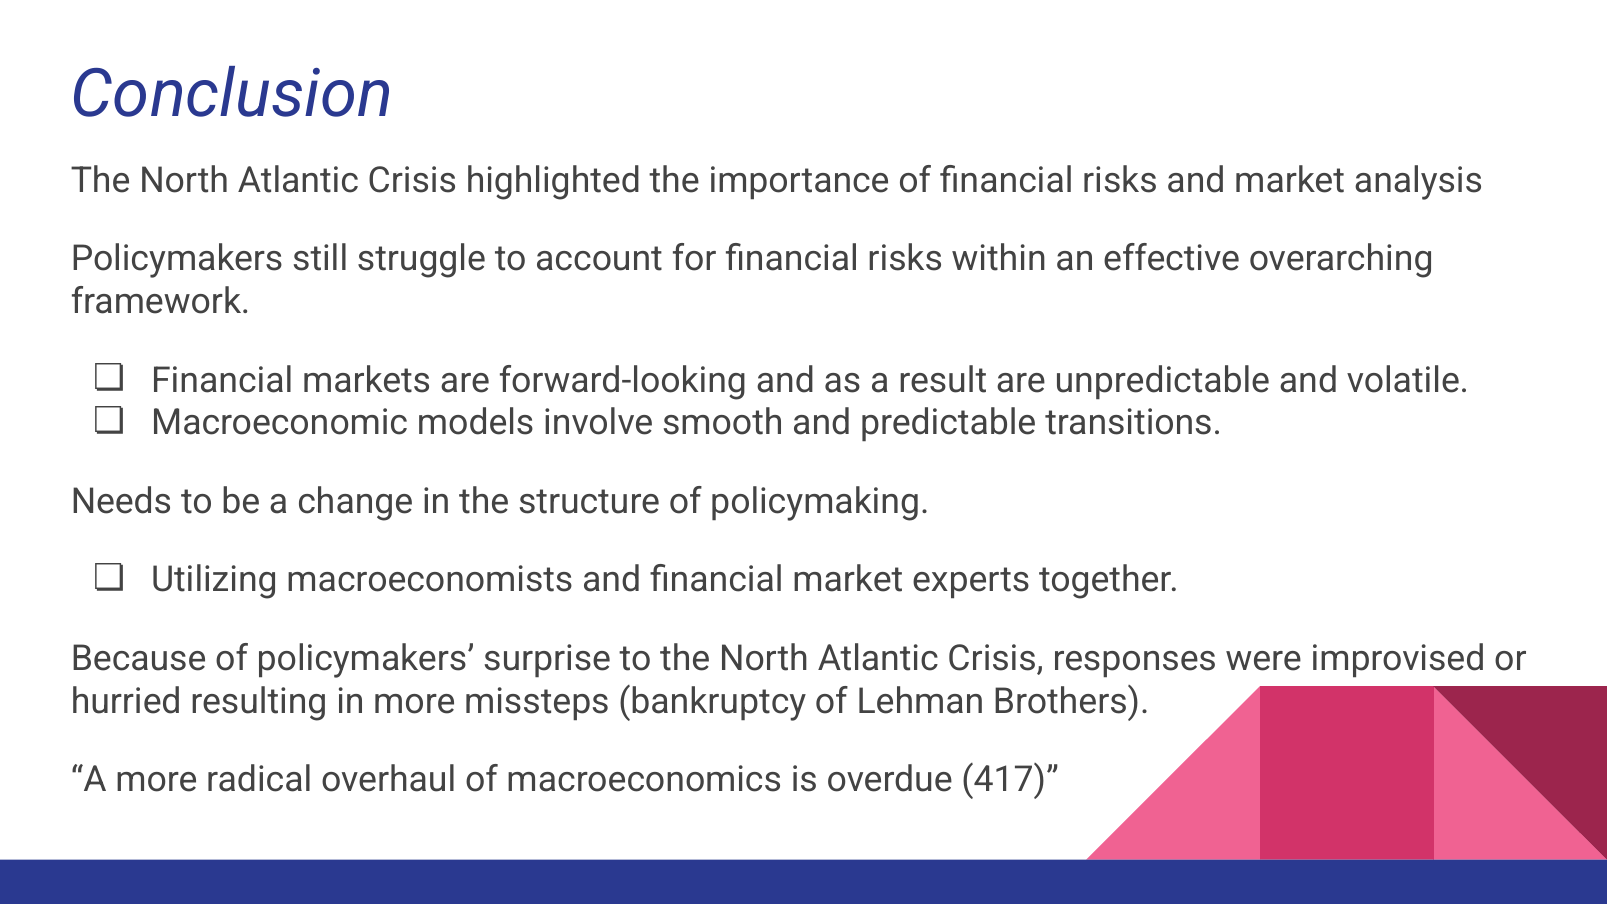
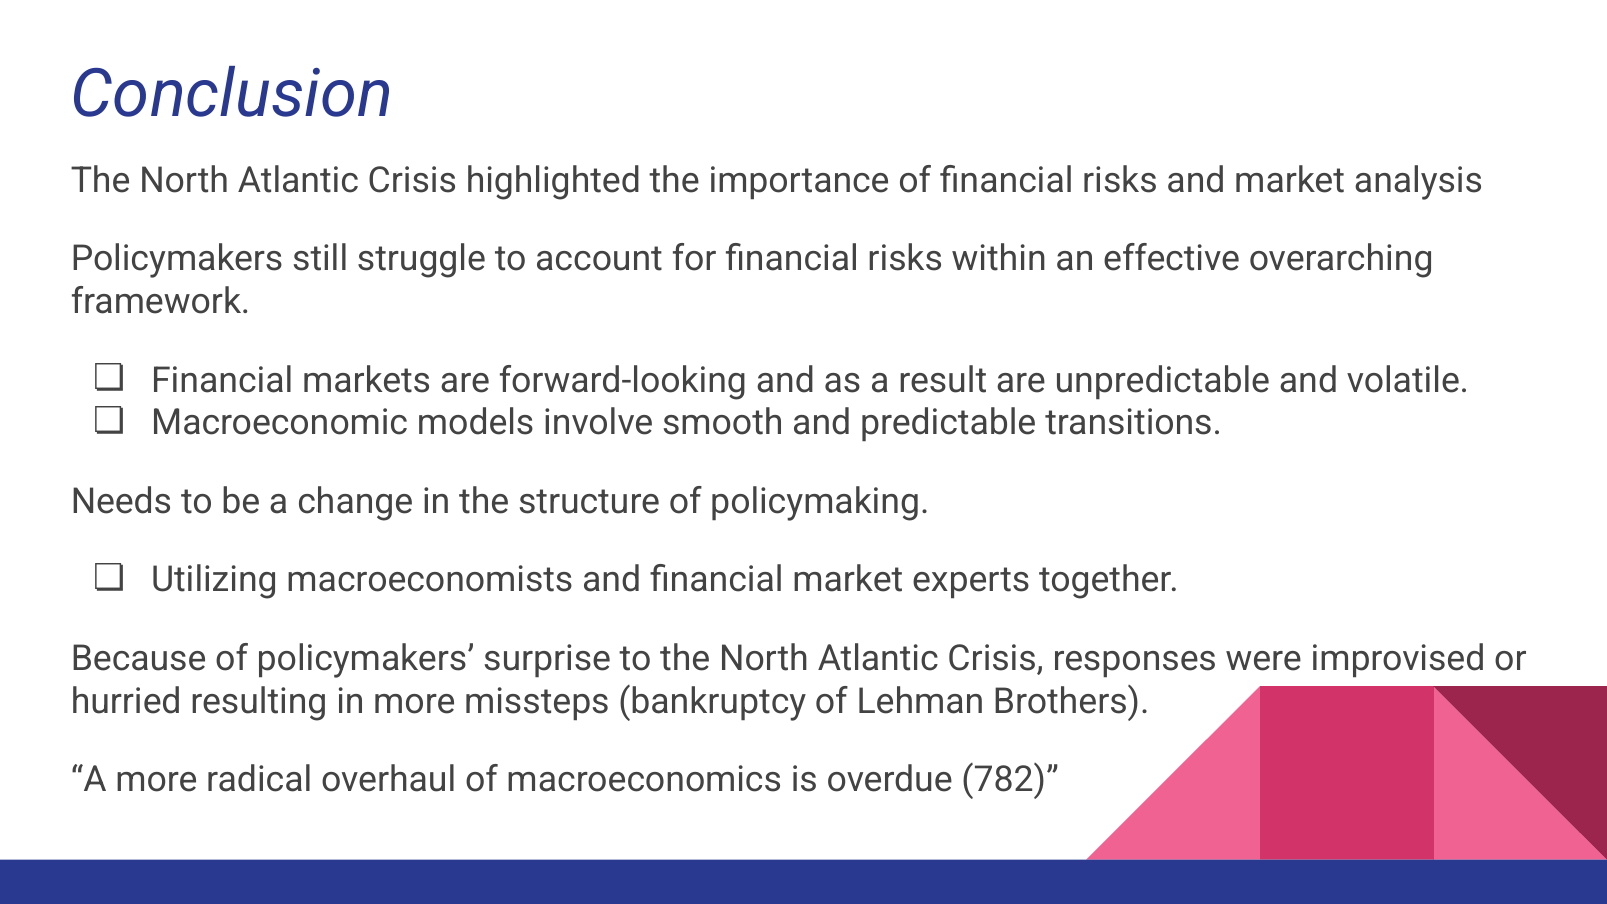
417: 417 -> 782 (1010, 780)
